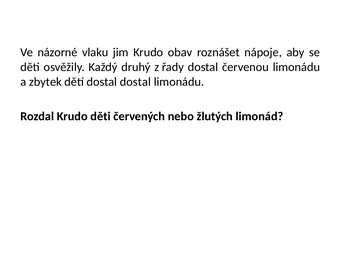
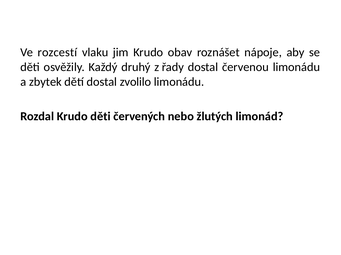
názorné: názorné -> rozcestí (57, 53)
dostal dostal: dostal -> zvolilo (135, 82)
